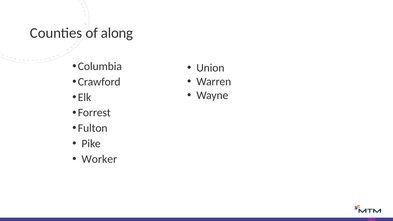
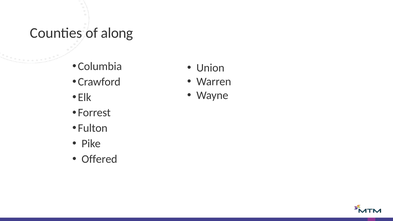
Worker: Worker -> Offered (99, 159)
